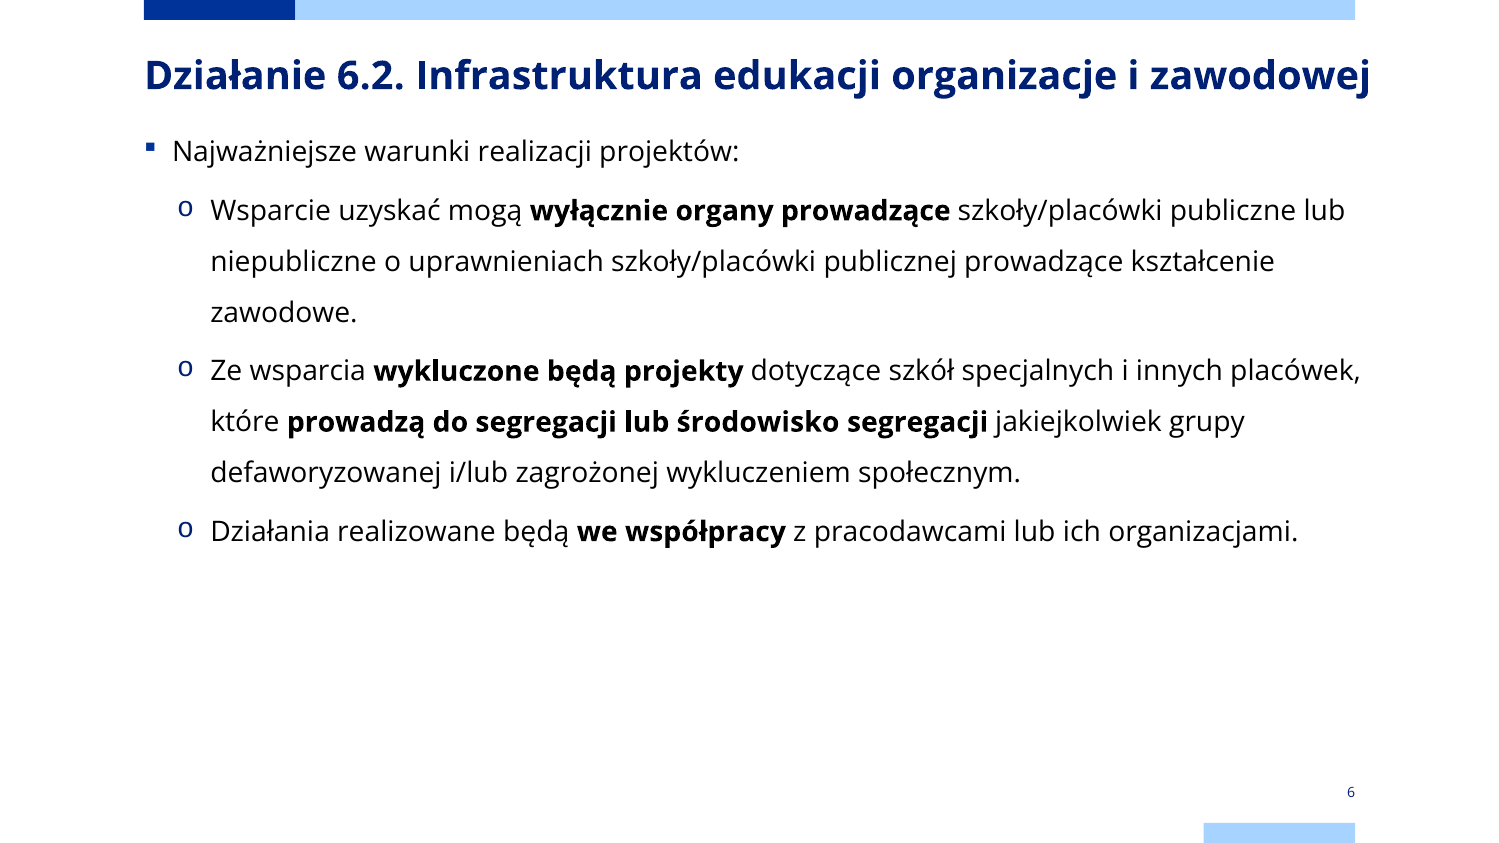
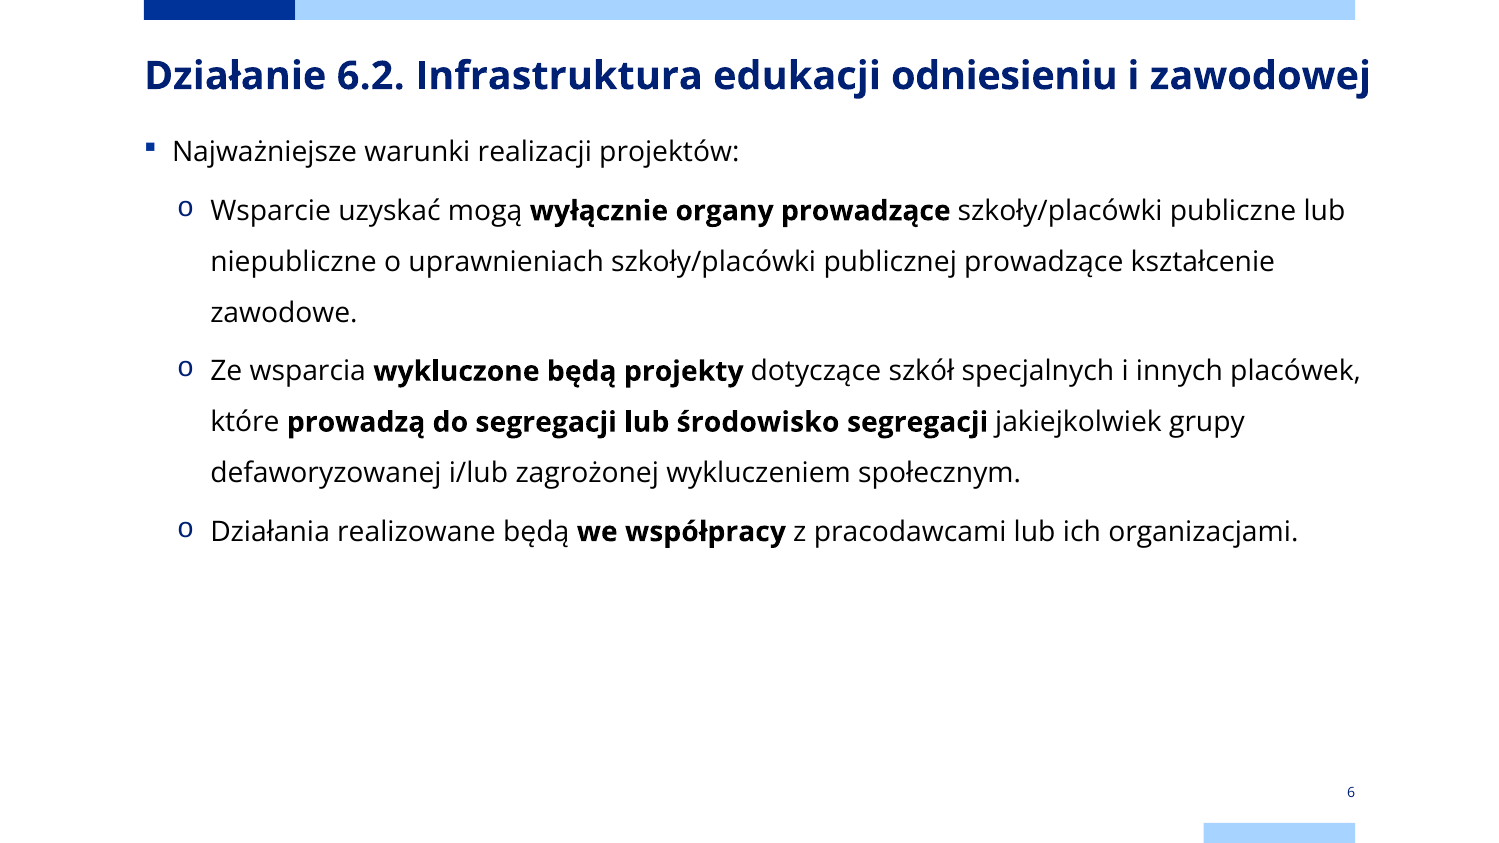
organizacje: organizacje -> odniesieniu (1004, 76)
